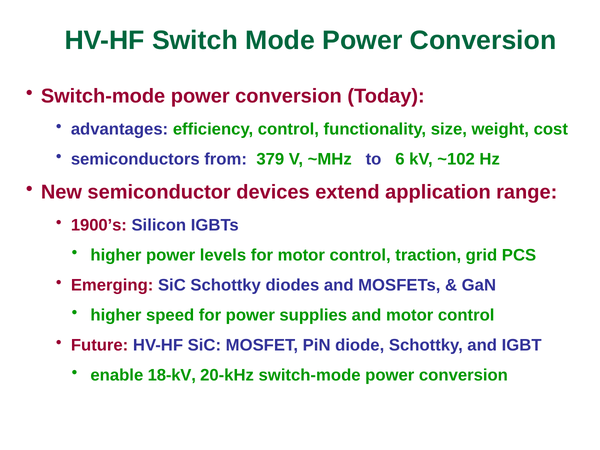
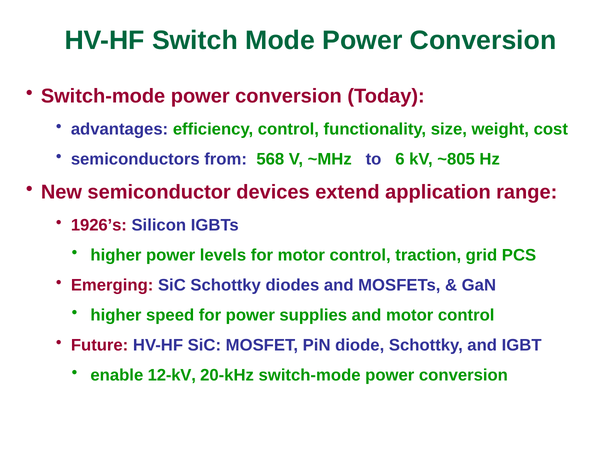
379: 379 -> 568 (270, 159)
~102: ~102 -> ~805 (456, 159)
1900’s: 1900’s -> 1926’s (99, 225)
18-kV: 18-kV -> 12-kV (172, 375)
